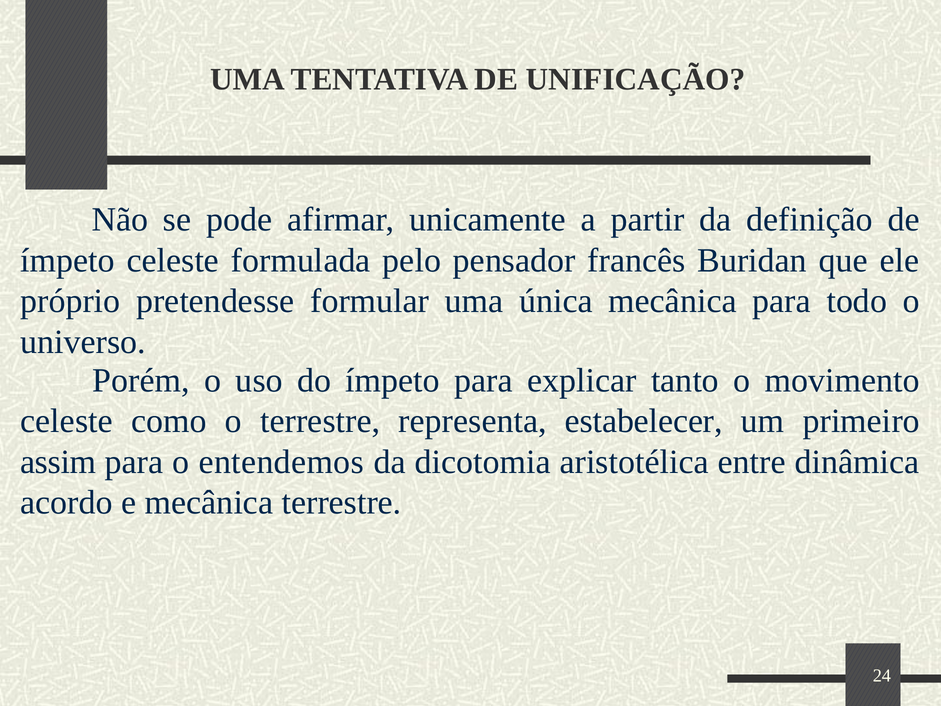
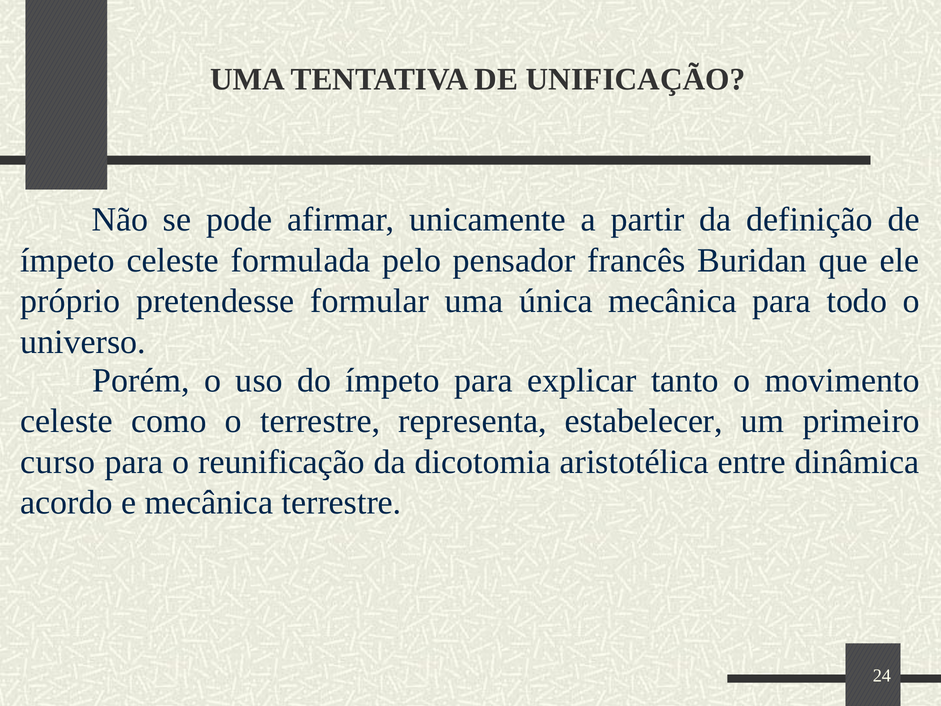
assim: assim -> curso (58, 462)
entendemos: entendemos -> reunificação (282, 462)
